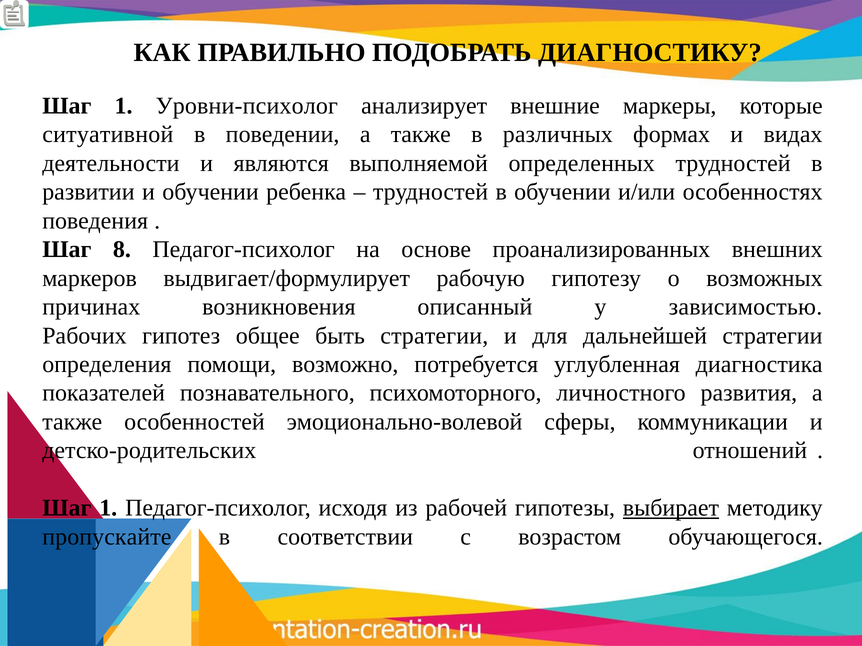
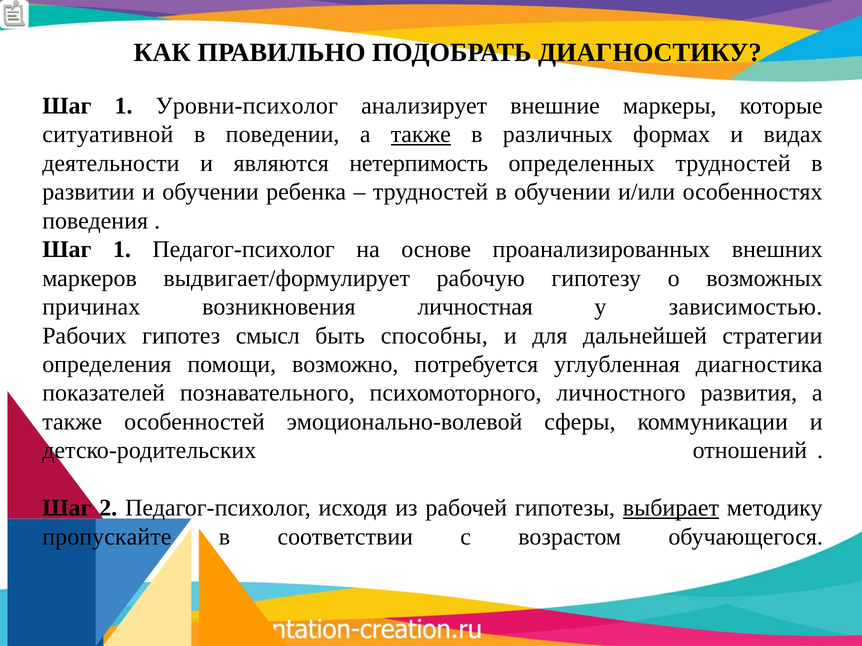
также underline: none -> present (421, 135)
выполняемой: выполняемой -> нетерпимость (419, 163)
8: 8 -> 1 (122, 250)
описанный: описанный -> личностная (475, 307)
общее: общее -> смысл (268, 336)
быть стратегии: стратегии -> способны (434, 336)
1: 1 -> 2 (108, 508)
